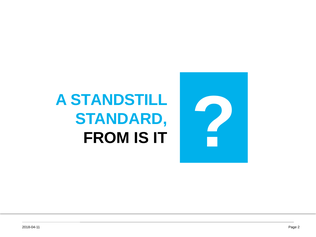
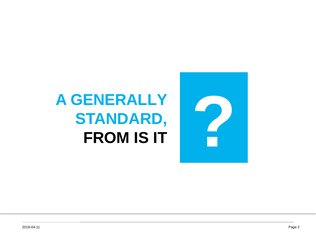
STANDSTILL: STANDSTILL -> GENERALLY (119, 100)
